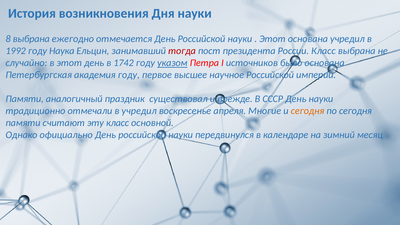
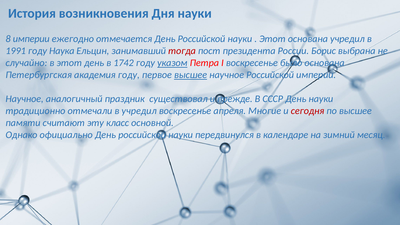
8 выбрана: выбрана -> империи (31, 39)
1992: 1992 -> 1991 (16, 51)
России Класс: Класс -> Борис (324, 51)
I источников: источников -> воскресенье (252, 63)
высшее underline: none -> present (191, 75)
Памяти: Памяти -> Научное (25, 99)
сегодня colour: orange -> red (308, 111)
по сегодня: сегодня -> высшее (355, 111)
